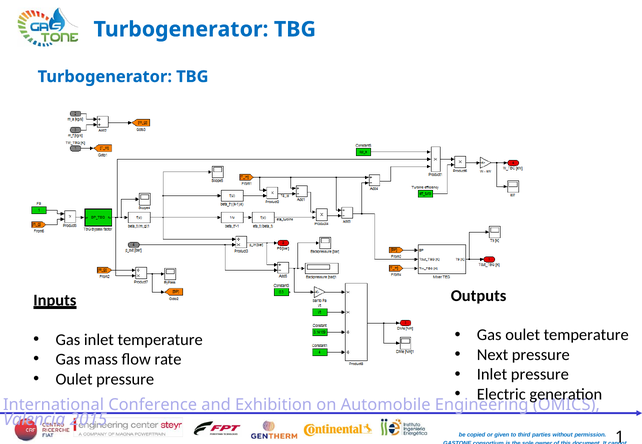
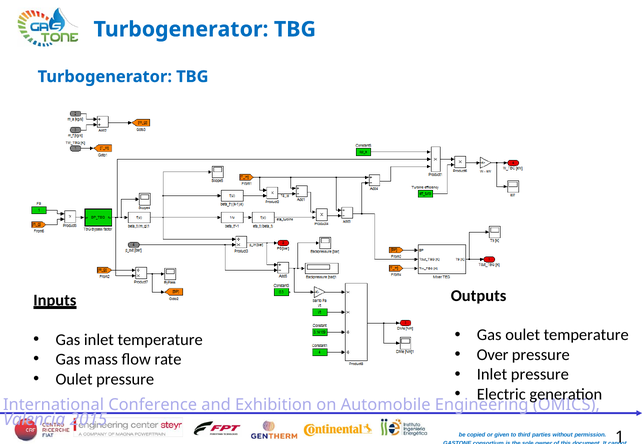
Next: Next -> Over (493, 355)
